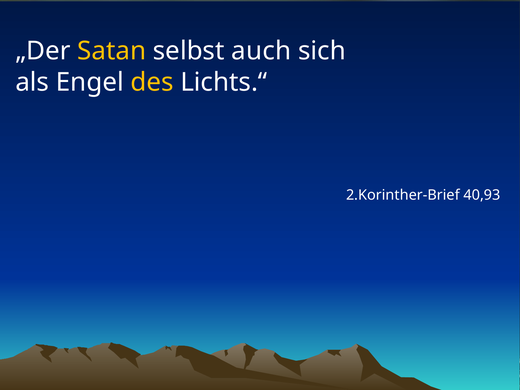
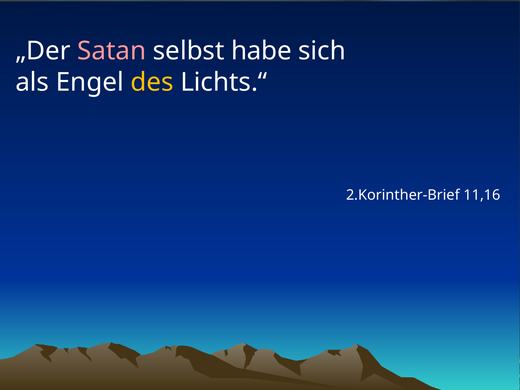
Satan colour: yellow -> pink (112, 51)
auch: auch -> habe (261, 51)
40,93: 40,93 -> 11,16 (482, 195)
